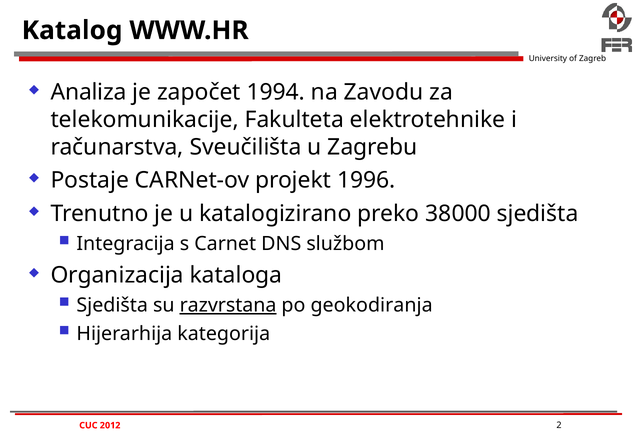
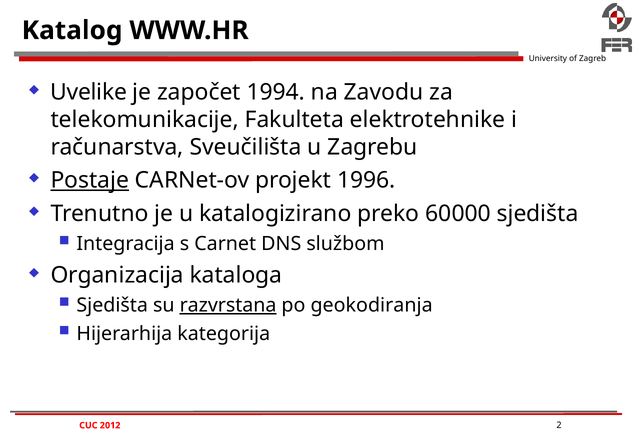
Analiza: Analiza -> Uvelike (89, 92)
Postaje underline: none -> present (90, 181)
38000: 38000 -> 60000 (458, 214)
